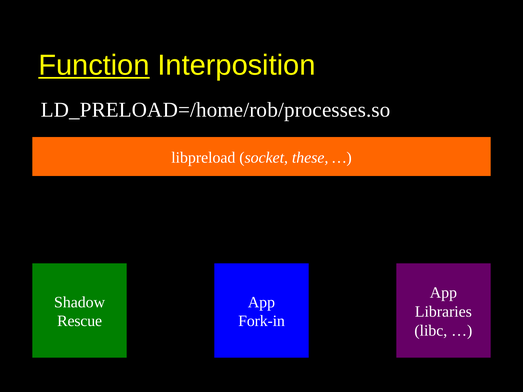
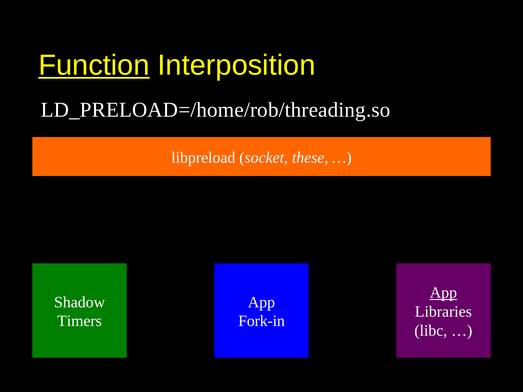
LD_PRELOAD=/home/rob/processes.so: LD_PRELOAD=/home/rob/processes.so -> LD_PRELOAD=/home/rob/threading.so (216, 110)
App underline: none -> present (443, 293)
Rescue: Rescue -> Timers (80, 322)
